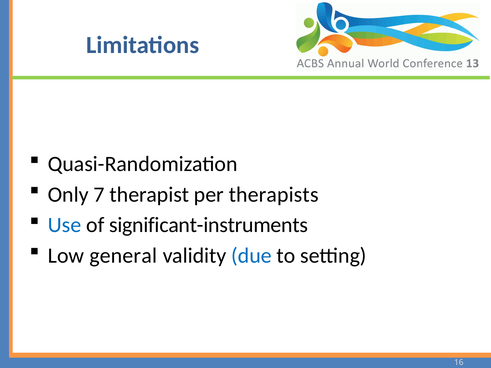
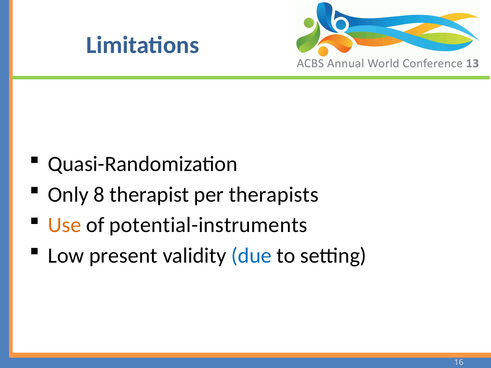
7: 7 -> 8 (99, 195)
Use colour: blue -> orange (65, 225)
significant-instruments: significant-instruments -> potential-instruments (208, 225)
general: general -> present (123, 256)
